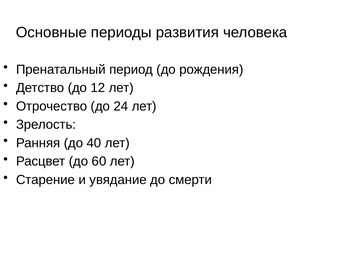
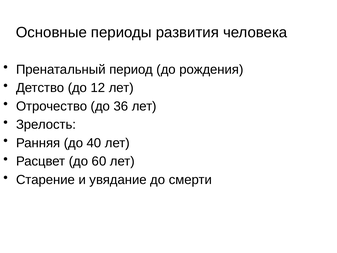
24: 24 -> 36 (121, 106)
